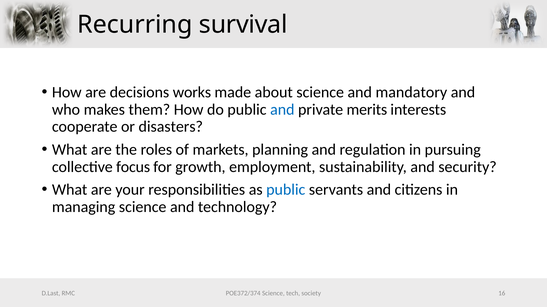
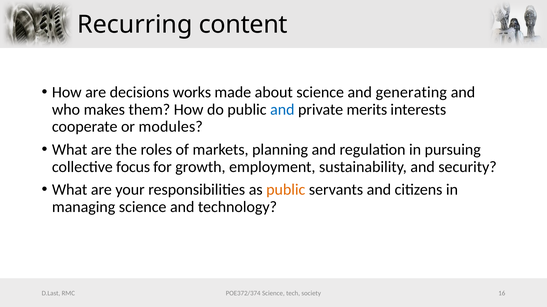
survival: survival -> content (243, 25)
mandatory: mandatory -> generating (411, 92)
disasters: disasters -> modules (171, 127)
public colour: blue -> orange (286, 190)
